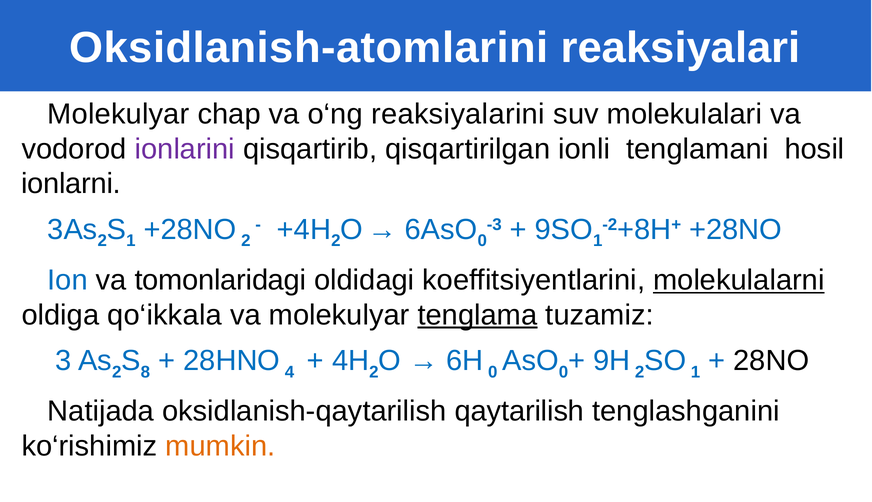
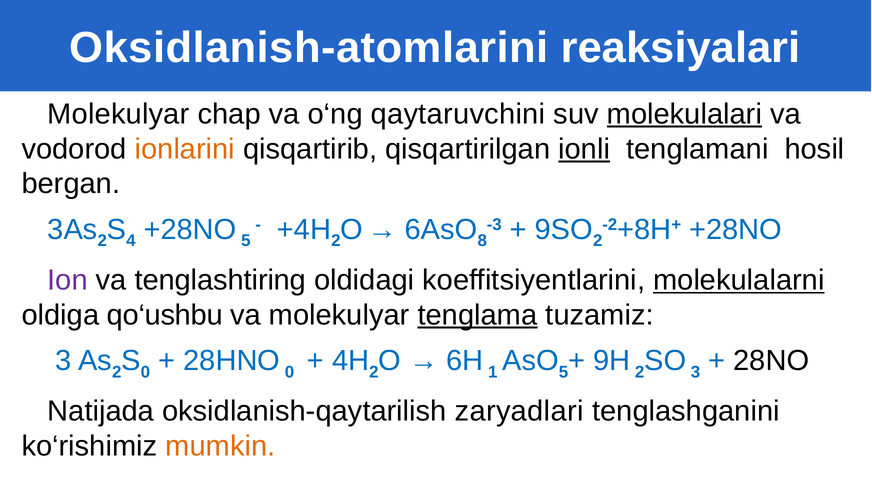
reaksiyalarini: reaksiyalarini -> qaytaruvchini (458, 114)
molekulalari underline: none -> present (684, 114)
ionlarini colour: purple -> orange (185, 149)
ionli underline: none -> present (584, 149)
ionlarni: ionlarni -> bergan (71, 184)
1: 1 -> 4 (131, 241)
+28NO 2: 2 -> 5 (246, 241)
0: 0 -> 8 (482, 241)
1: 1 -> 2 (598, 241)
Ion colour: blue -> purple (68, 280)
tomonlaridagi: tomonlaridagi -> tenglashtiring (220, 280)
qo‘ikkala: qo‘ikkala -> qo‘ushbu (165, 315)
8: 8 -> 0 (145, 372)
28HNO 4: 4 -> 0 (290, 372)
6H 0: 0 -> 1 (493, 372)
0: 0 -> 5 (563, 372)
1: 1 -> 3 (695, 372)
qaytarilish: qaytarilish -> zaryadlari (519, 412)
